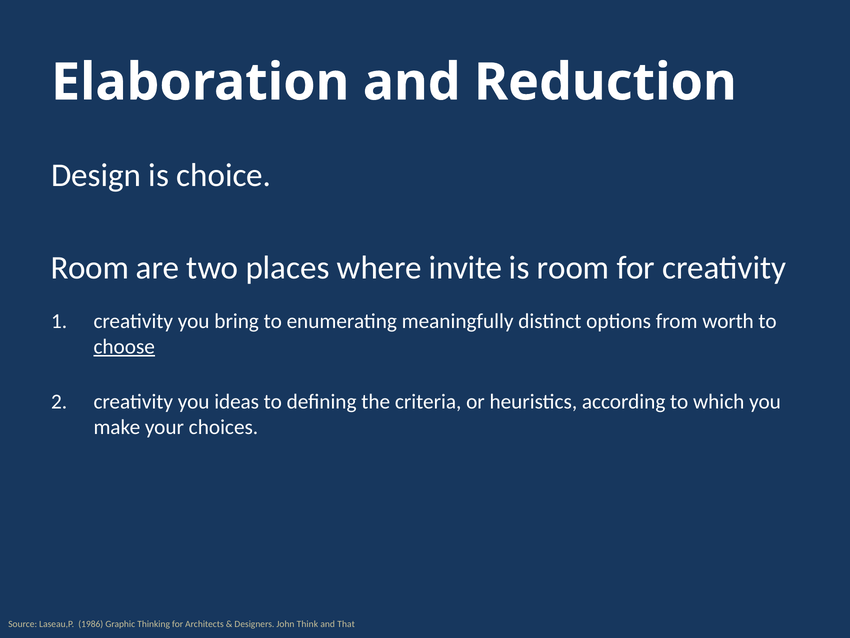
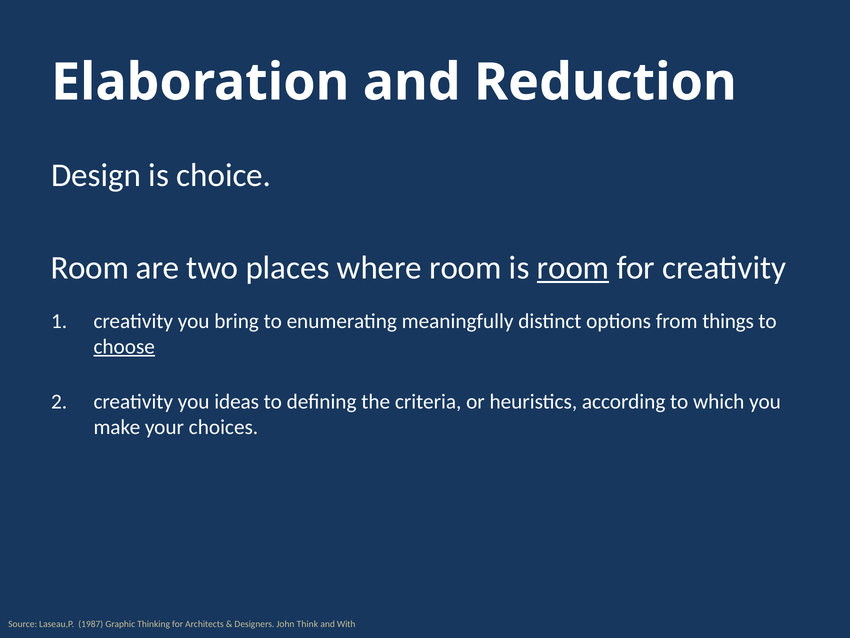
where invite: invite -> room (465, 268)
room underline: none -> present (573, 268)
worth: worth -> things (728, 321)
1986: 1986 -> 1987 (91, 624)
That: That -> With (346, 624)
